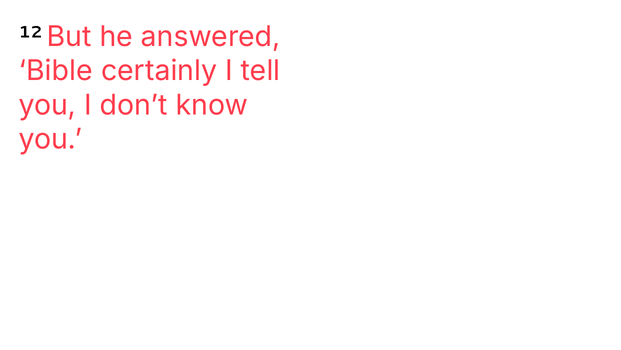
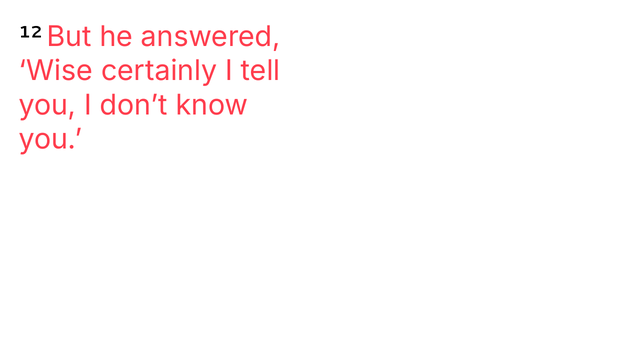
Bible: Bible -> Wise (56, 71)
